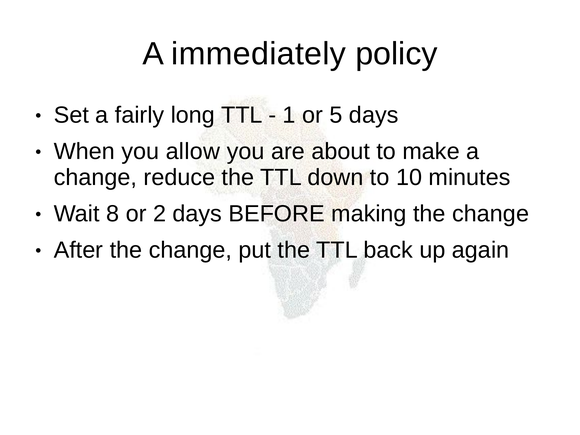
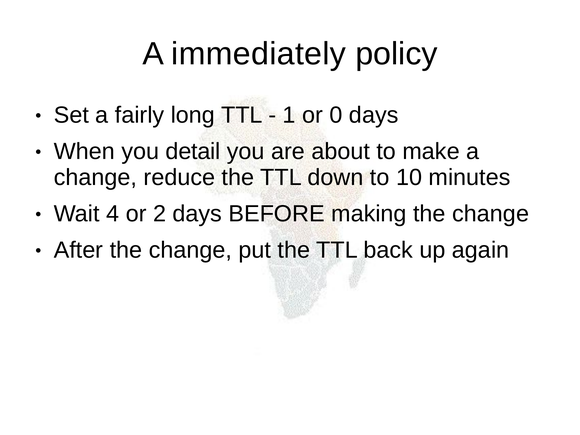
5: 5 -> 0 (336, 115)
allow: allow -> detail (193, 151)
8: 8 -> 4 (113, 214)
